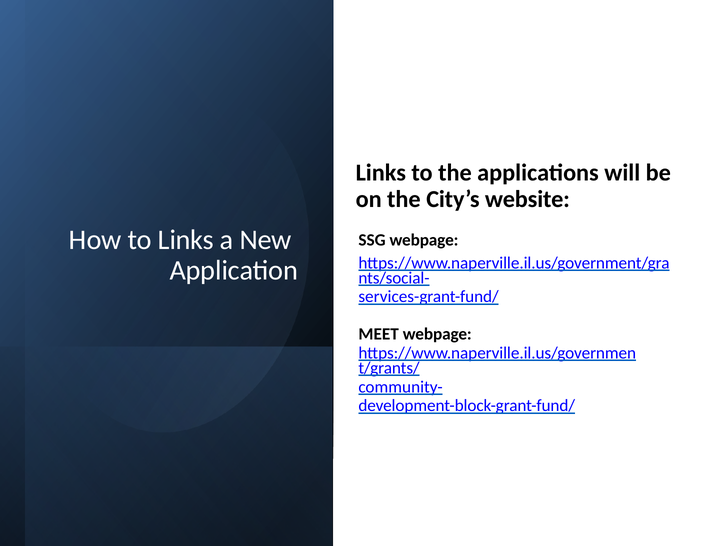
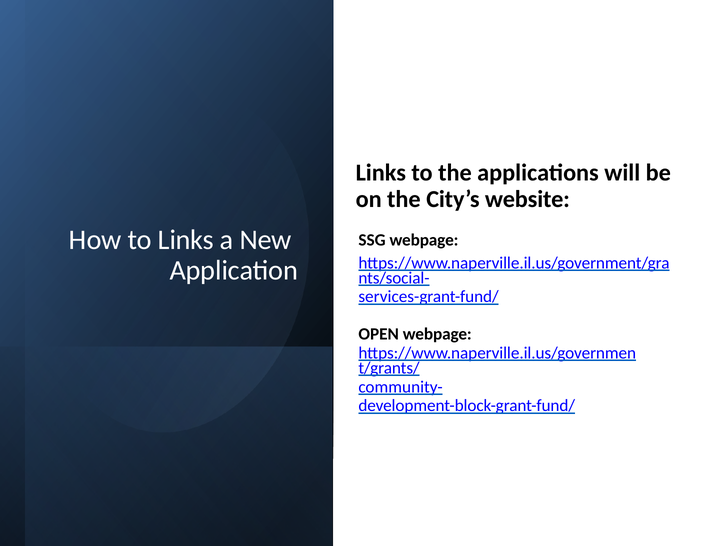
MEET: MEET -> OPEN (379, 334)
